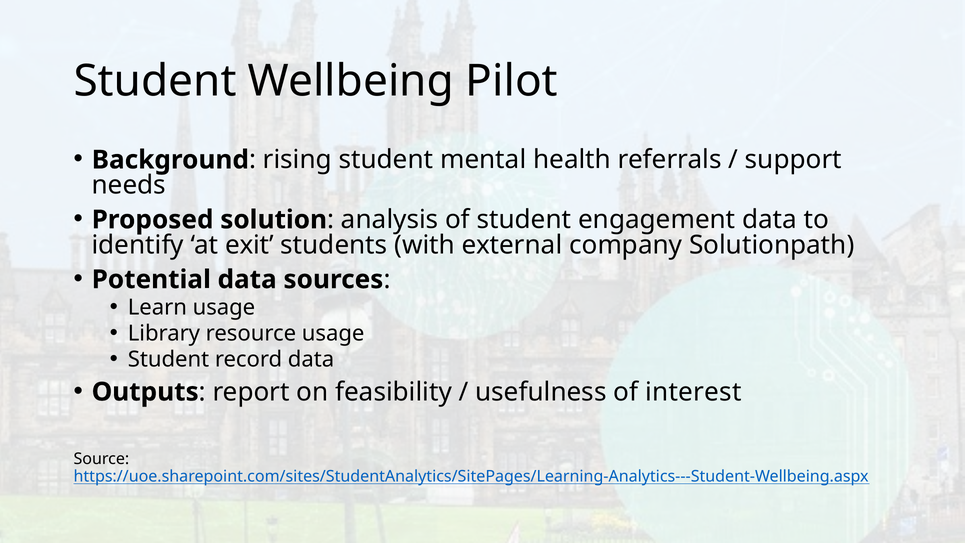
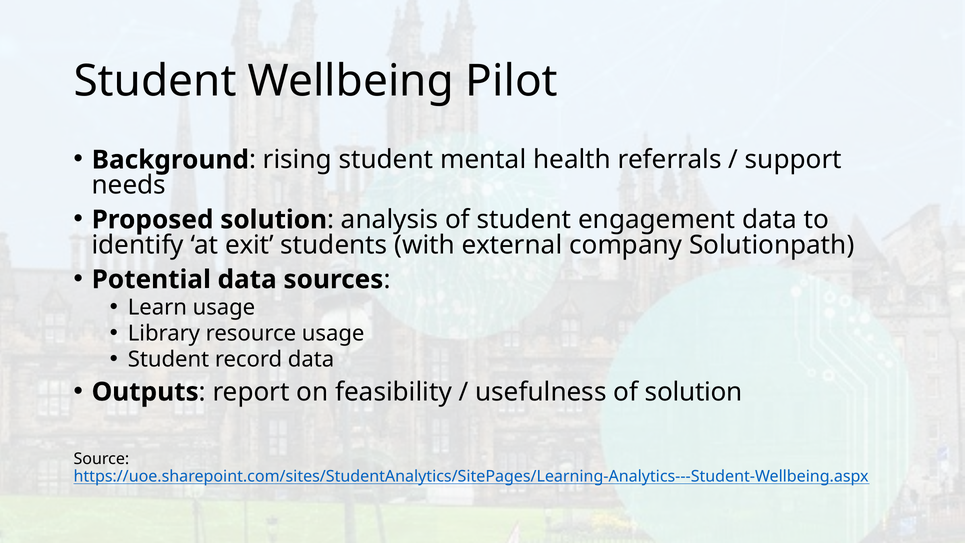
of interest: interest -> solution (694, 392)
